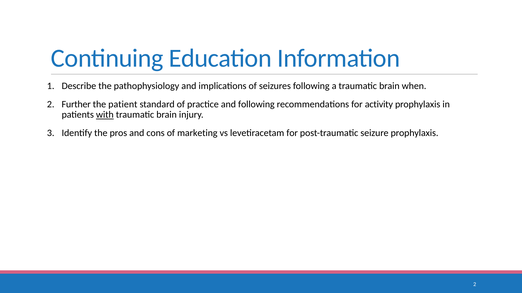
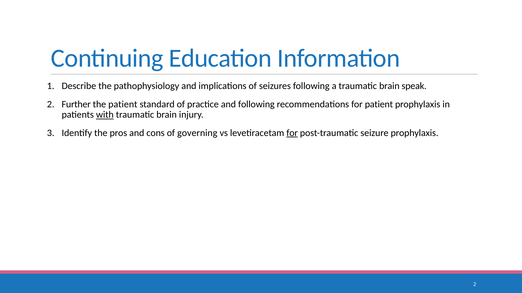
when: when -> speak (414, 86)
for activity: activity -> patient (379, 104)
marketing: marketing -> governing (197, 133)
for underline: none -> present (292, 133)
